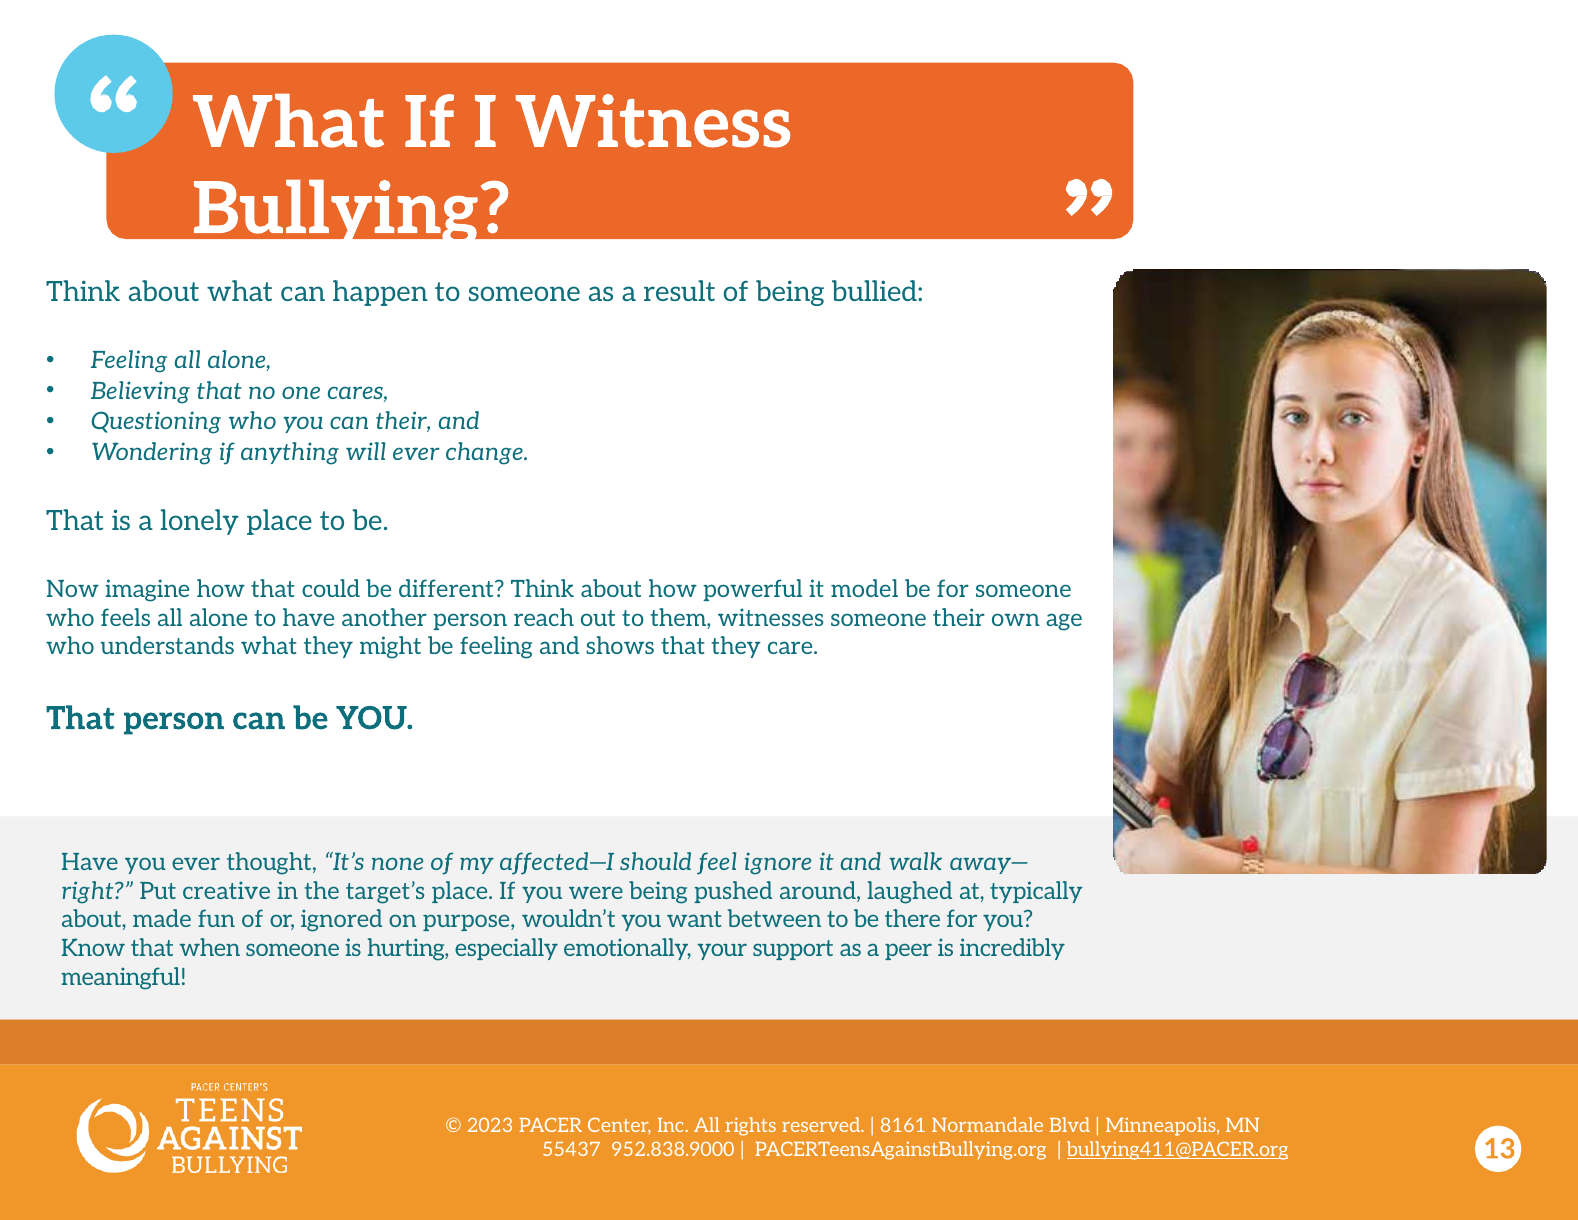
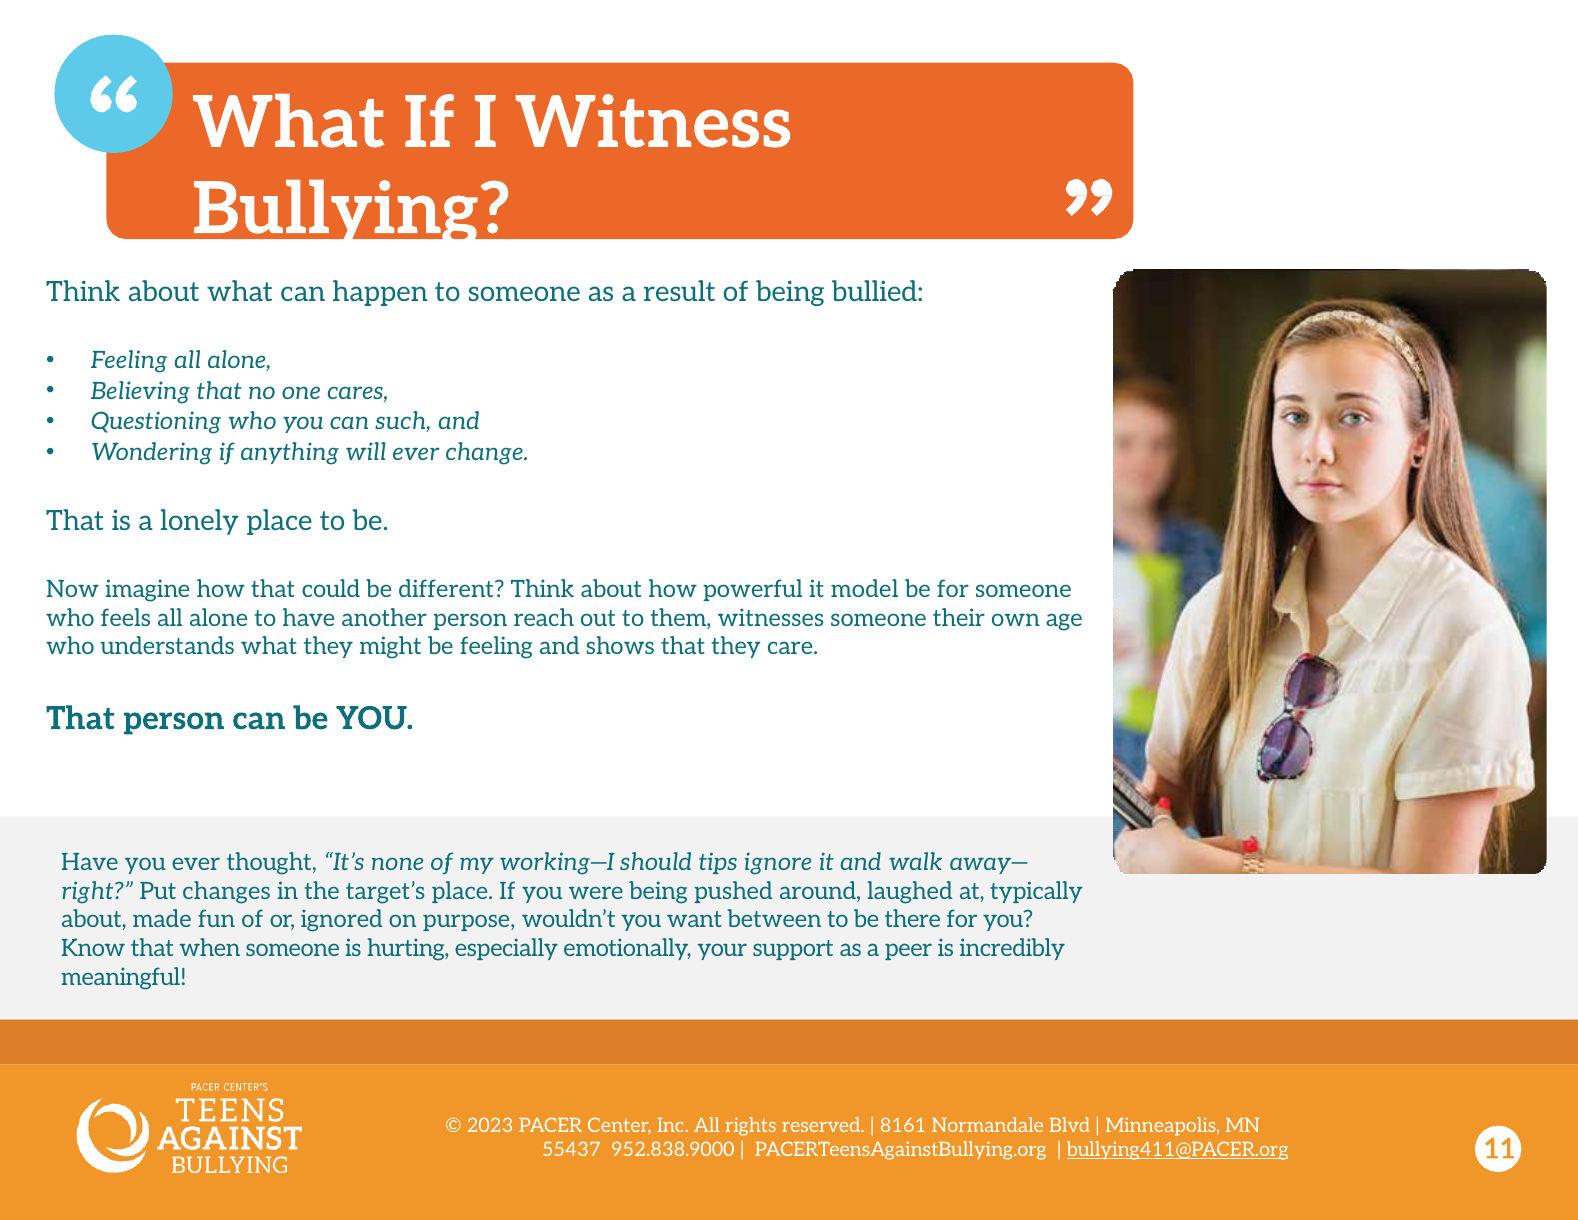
can their: their -> such (403, 422)
affected—I: affected—I -> working—I (557, 862)
feel: feel -> tips (718, 862)
creative: creative -> changes (227, 891)
13: 13 -> 11 (1500, 1149)
